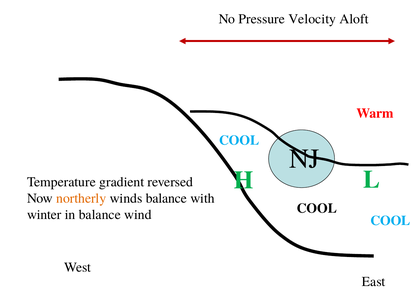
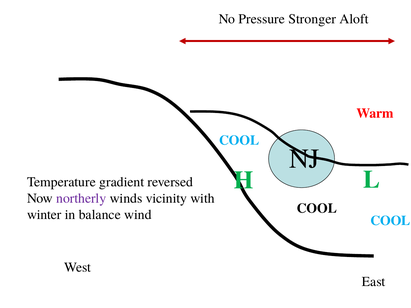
Velocity: Velocity -> Stronger (312, 19)
northerly colour: orange -> purple (81, 199)
winds balance: balance -> vicinity (166, 199)
